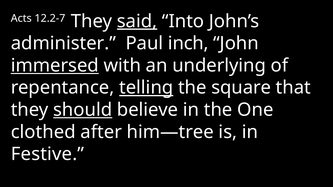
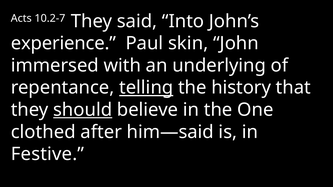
12.2-7: 12.2-7 -> 10.2-7 (50, 18)
said underline: present -> none (137, 21)
administer: administer -> experience (63, 43)
inch: inch -> skin (188, 43)
immersed underline: present -> none (55, 66)
square: square -> history (241, 88)
him—tree: him—tree -> him—said (170, 132)
